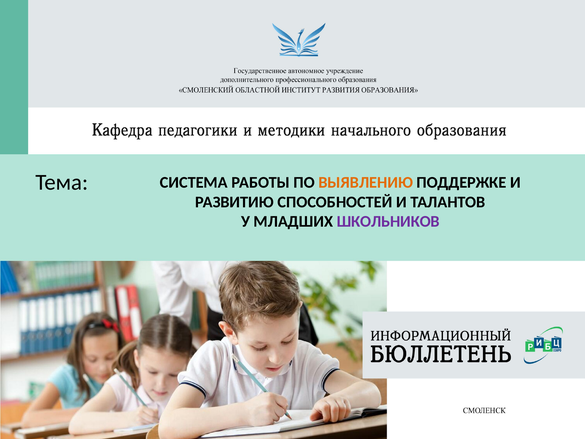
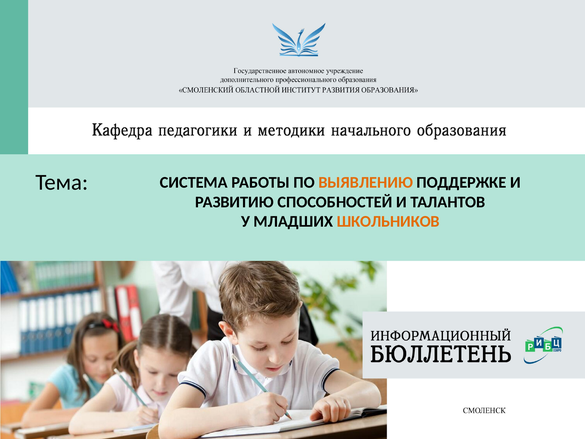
ШКОЛЬНИКОВ colour: purple -> orange (388, 221)
